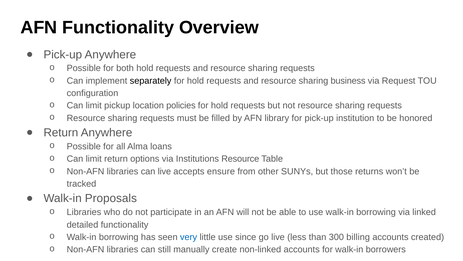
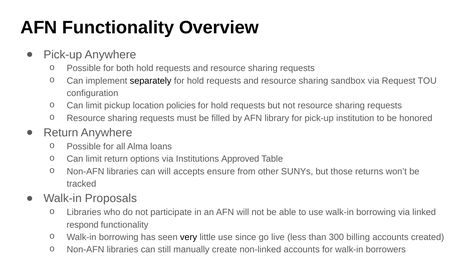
business: business -> sandbox (348, 81)
Institutions Resource: Resource -> Approved (240, 159)
can live: live -> will (164, 171)
detailed: detailed -> respond (83, 224)
very colour: blue -> black (189, 237)
